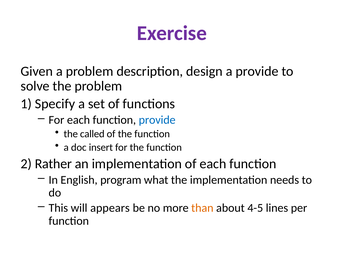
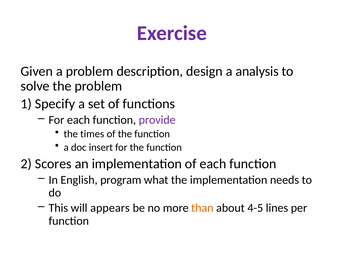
a provide: provide -> analysis (257, 71)
provide colour: blue -> purple (157, 120)
called: called -> times (92, 134)
Rather: Rather -> Scores (53, 164)
